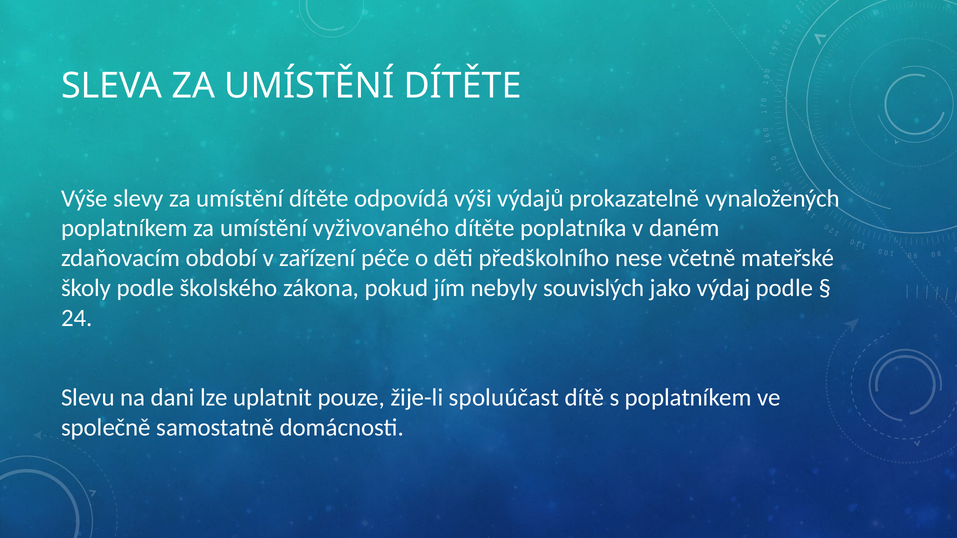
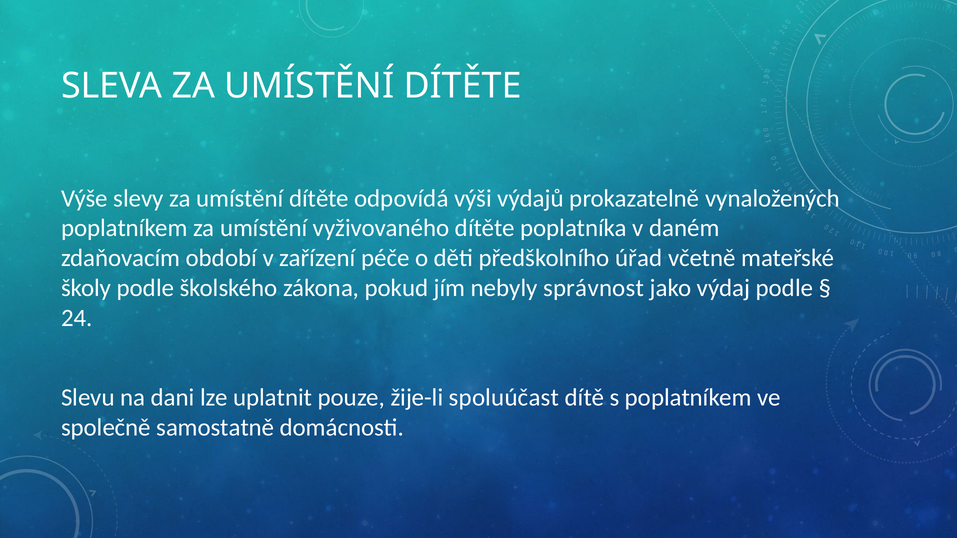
nese: nese -> úřad (639, 258)
souvislých: souvislých -> správnost (594, 288)
